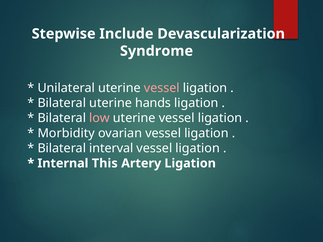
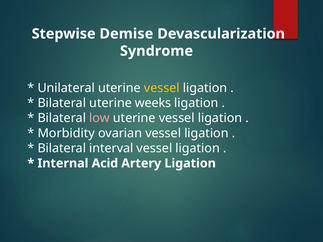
Include: Include -> Demise (126, 34)
vessel colour: pink -> yellow (162, 88)
hands: hands -> weeks (153, 103)
This: This -> Acid (105, 163)
